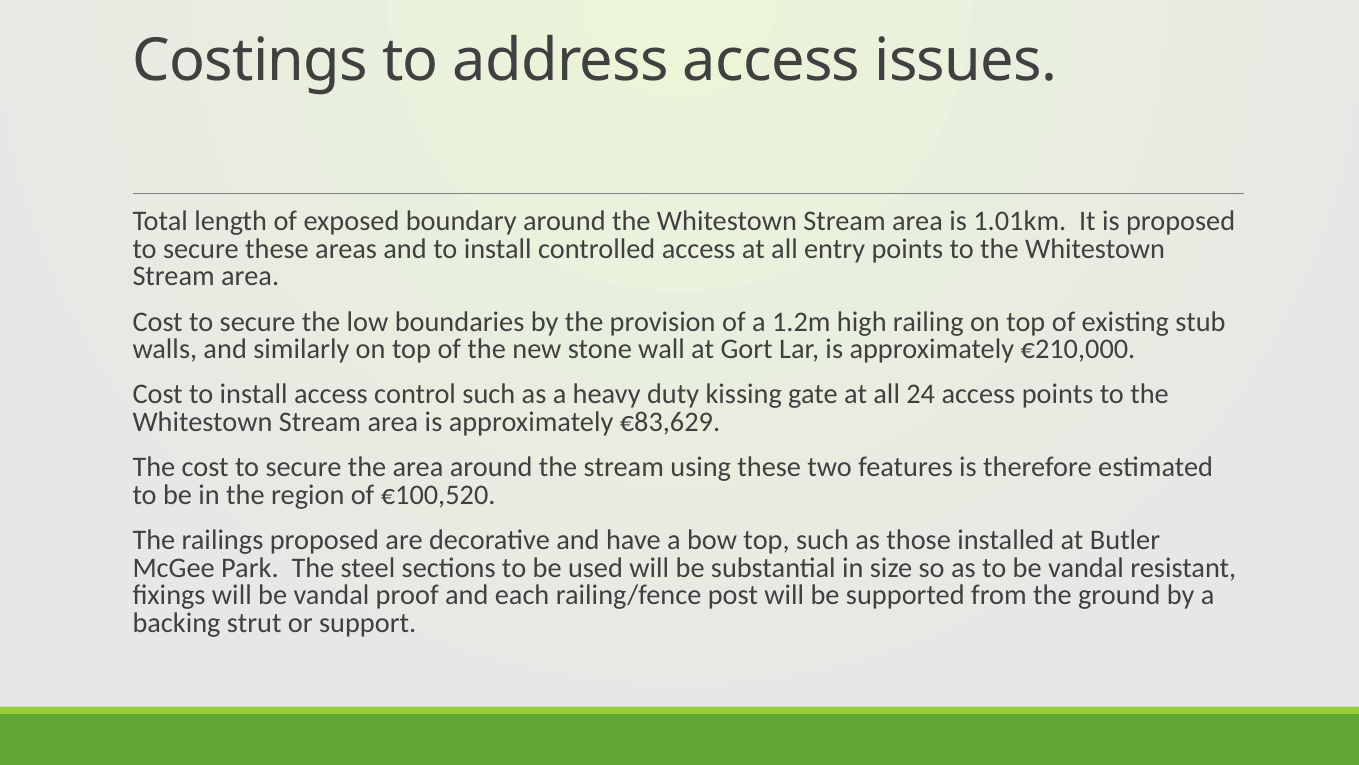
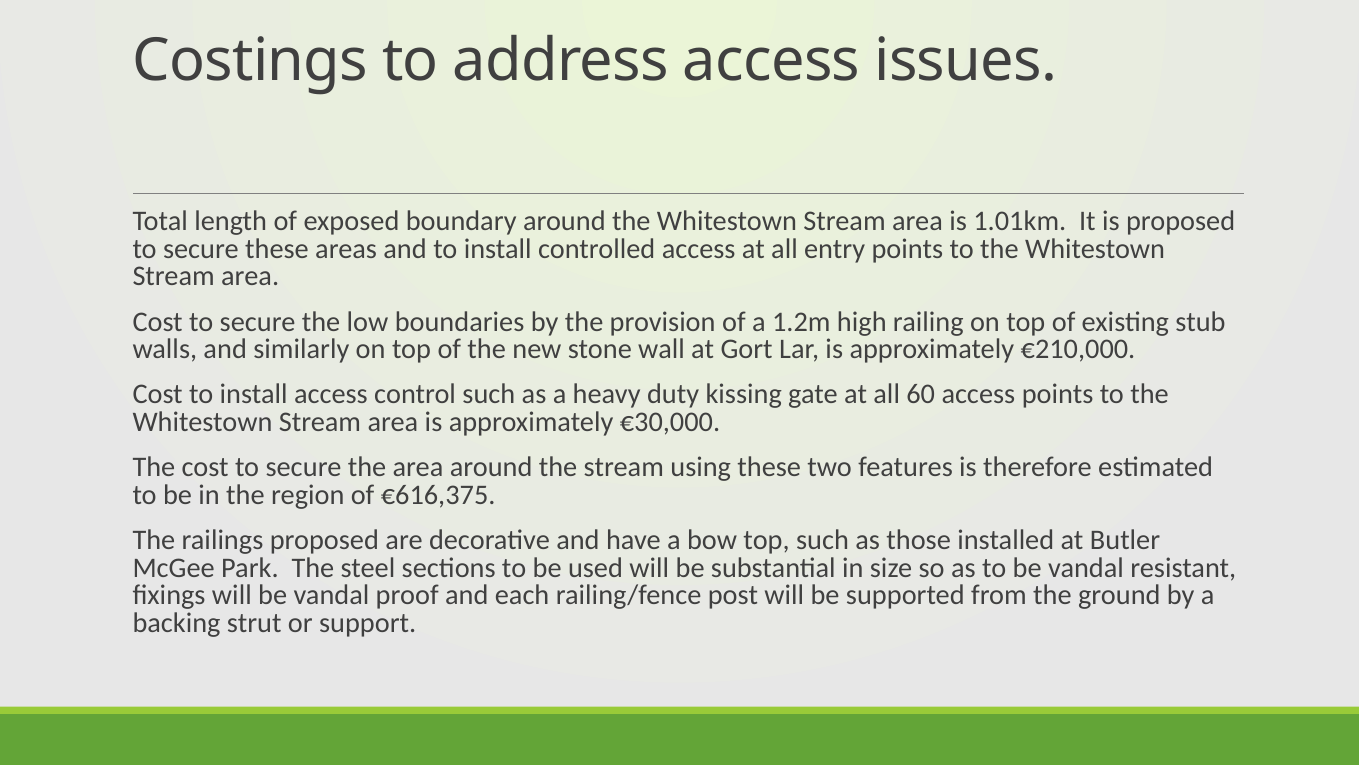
24: 24 -> 60 (921, 394)
€83,629: €83,629 -> €30,000 (670, 422)
€100,520: €100,520 -> €616,375 (438, 495)
